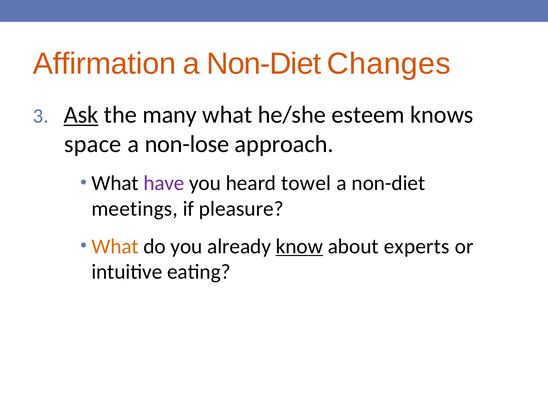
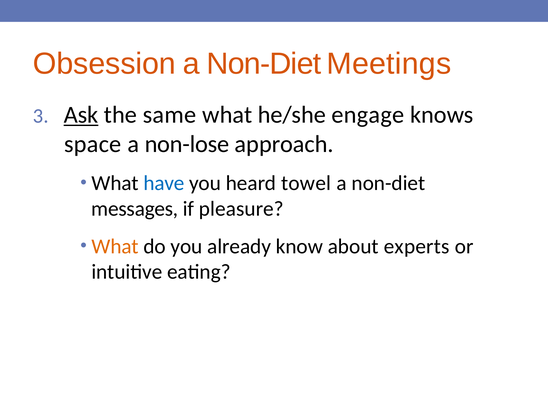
Affirmation: Affirmation -> Obsession (104, 64)
Changes: Changes -> Meetings (389, 64)
many: many -> same (170, 115)
esteem: esteem -> engage (368, 115)
have colour: purple -> blue (164, 183)
meetings: meetings -> messages (135, 209)
know underline: present -> none (299, 246)
